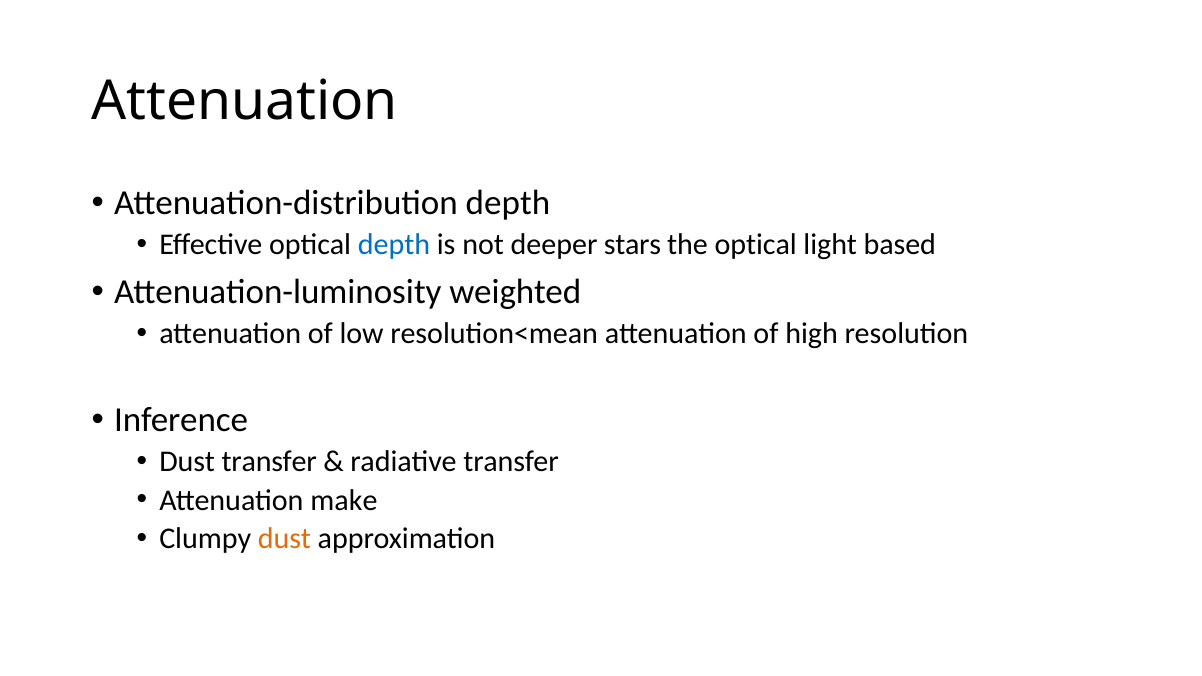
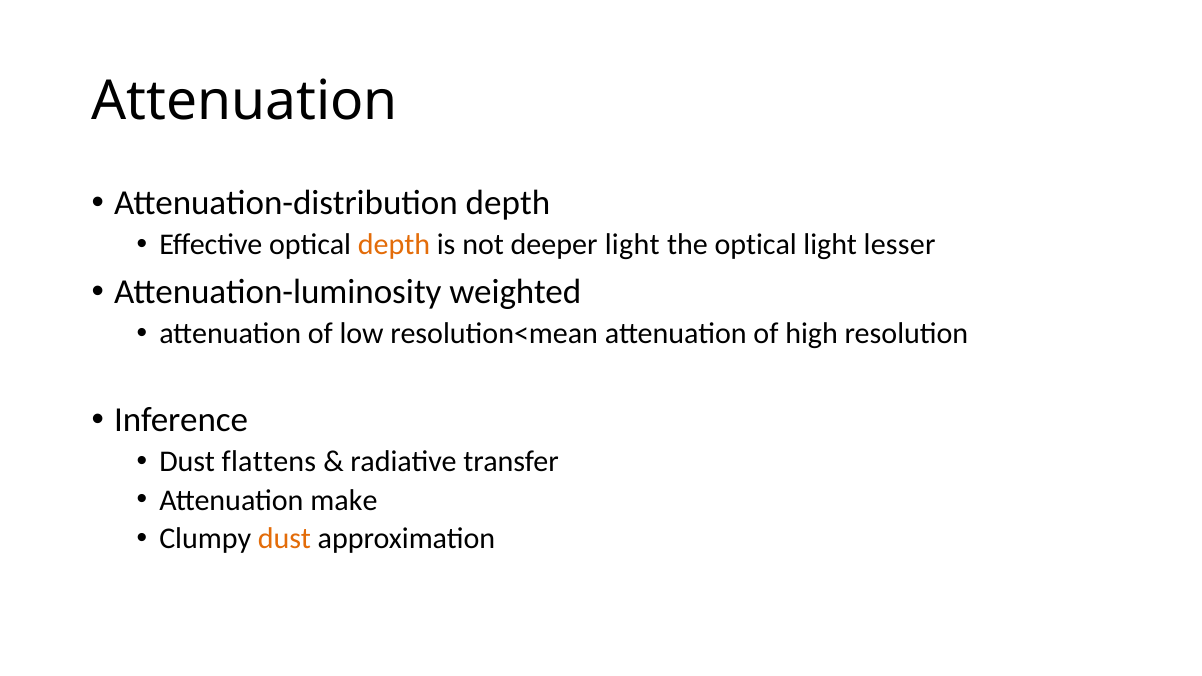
depth colour: blue -> orange (394, 245)
deeper stars: stars -> light (632, 245)
based: based -> lesser (900, 245)
Dust transfer: transfer -> flattens (269, 462)
